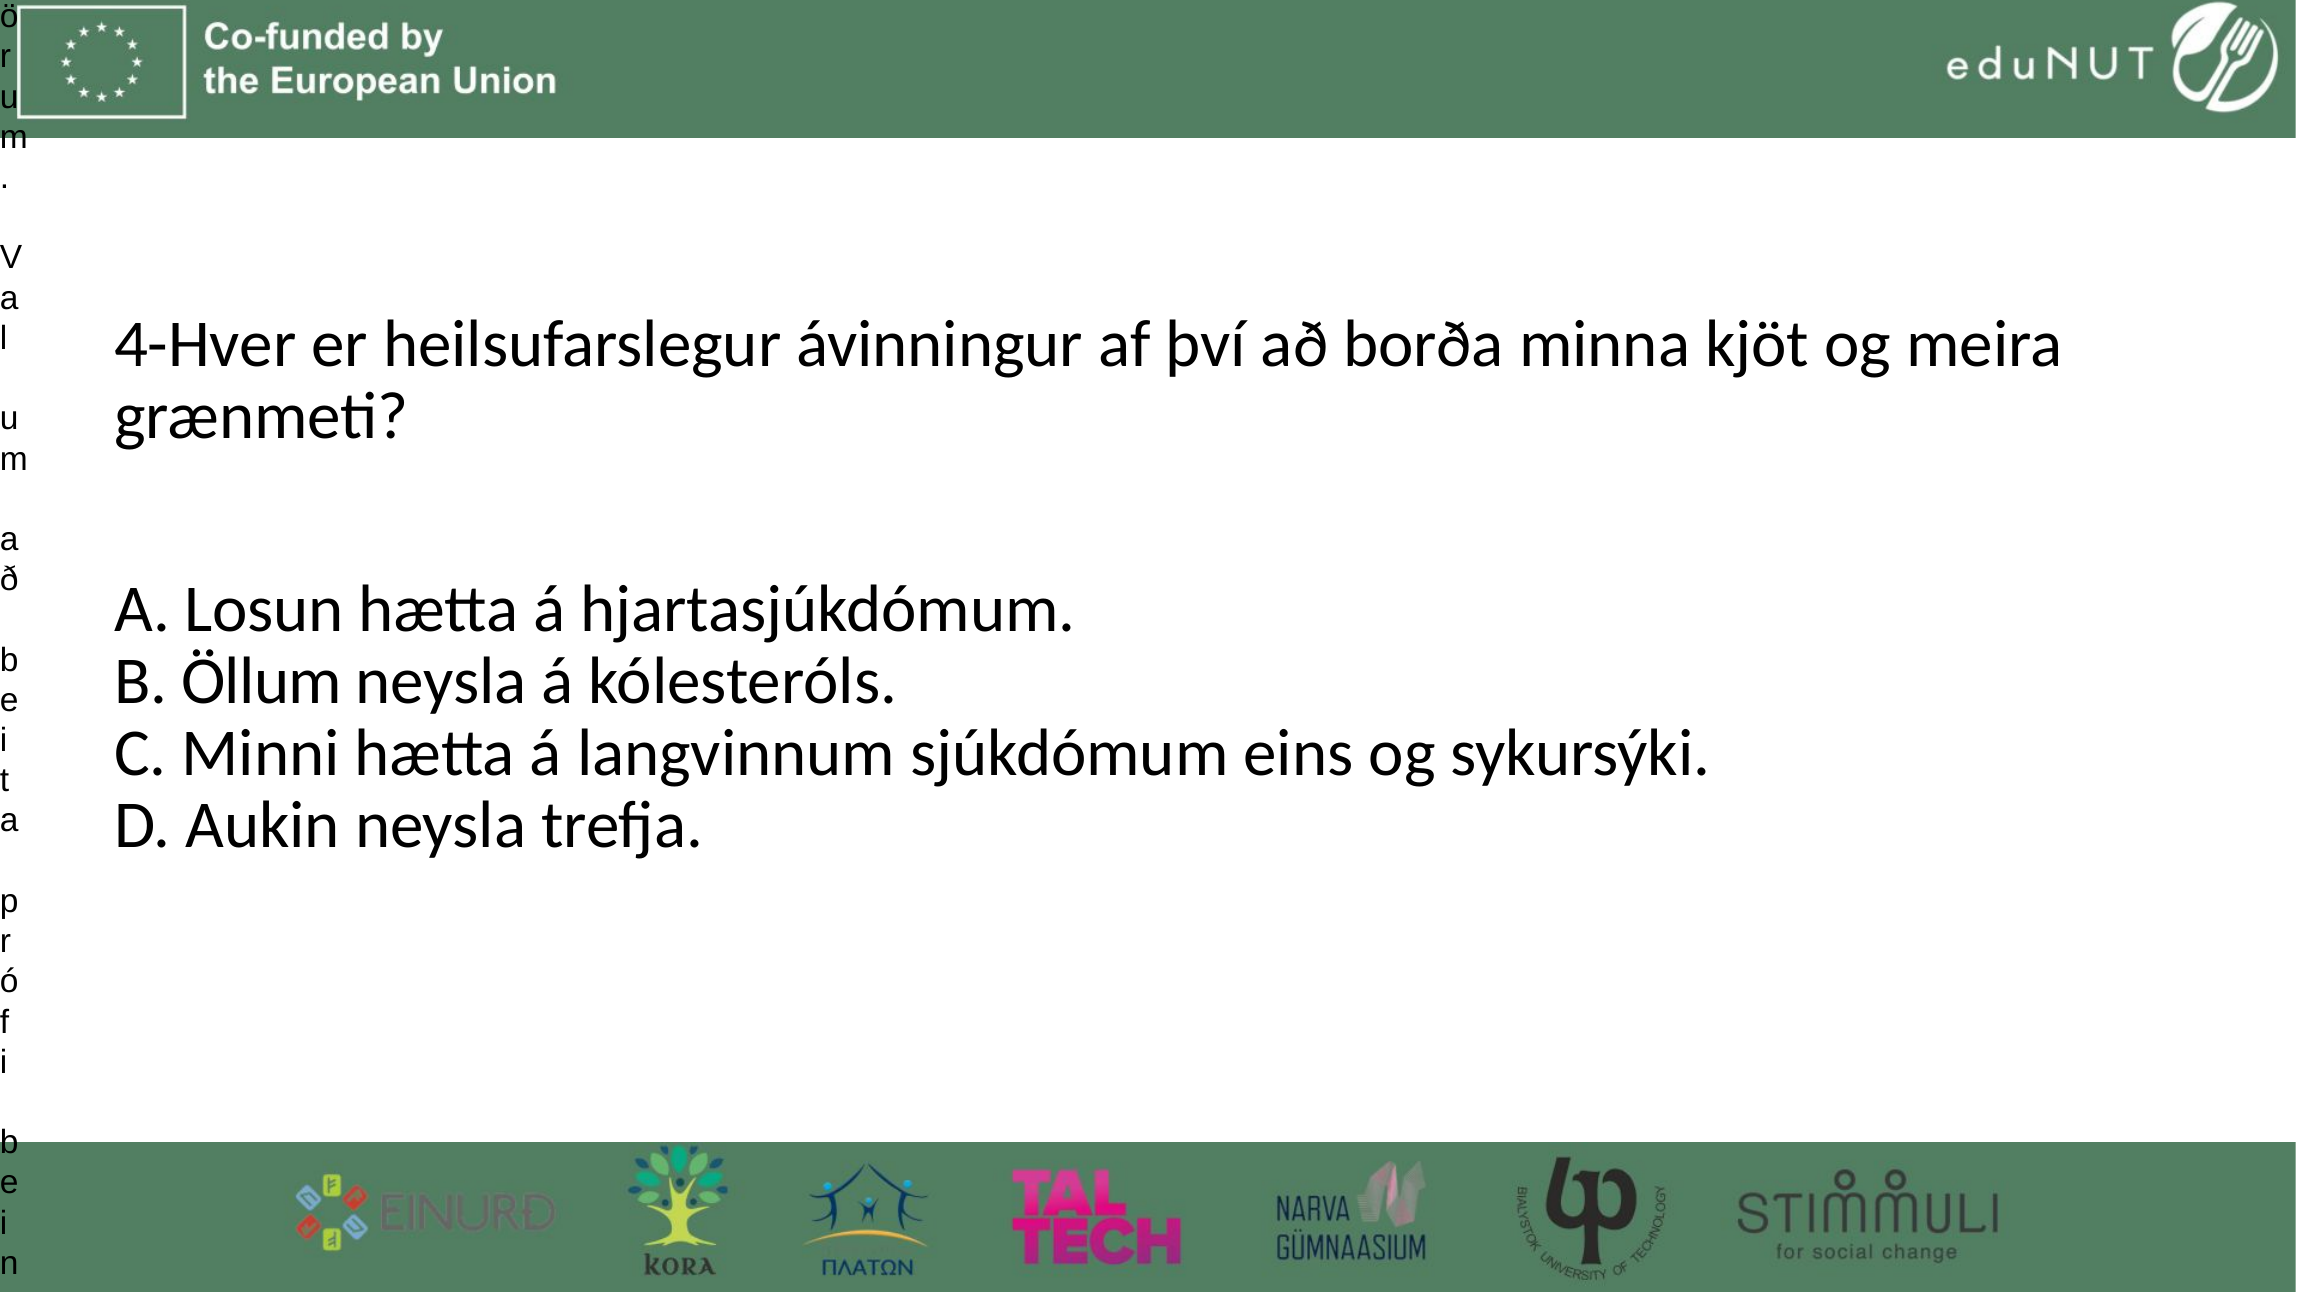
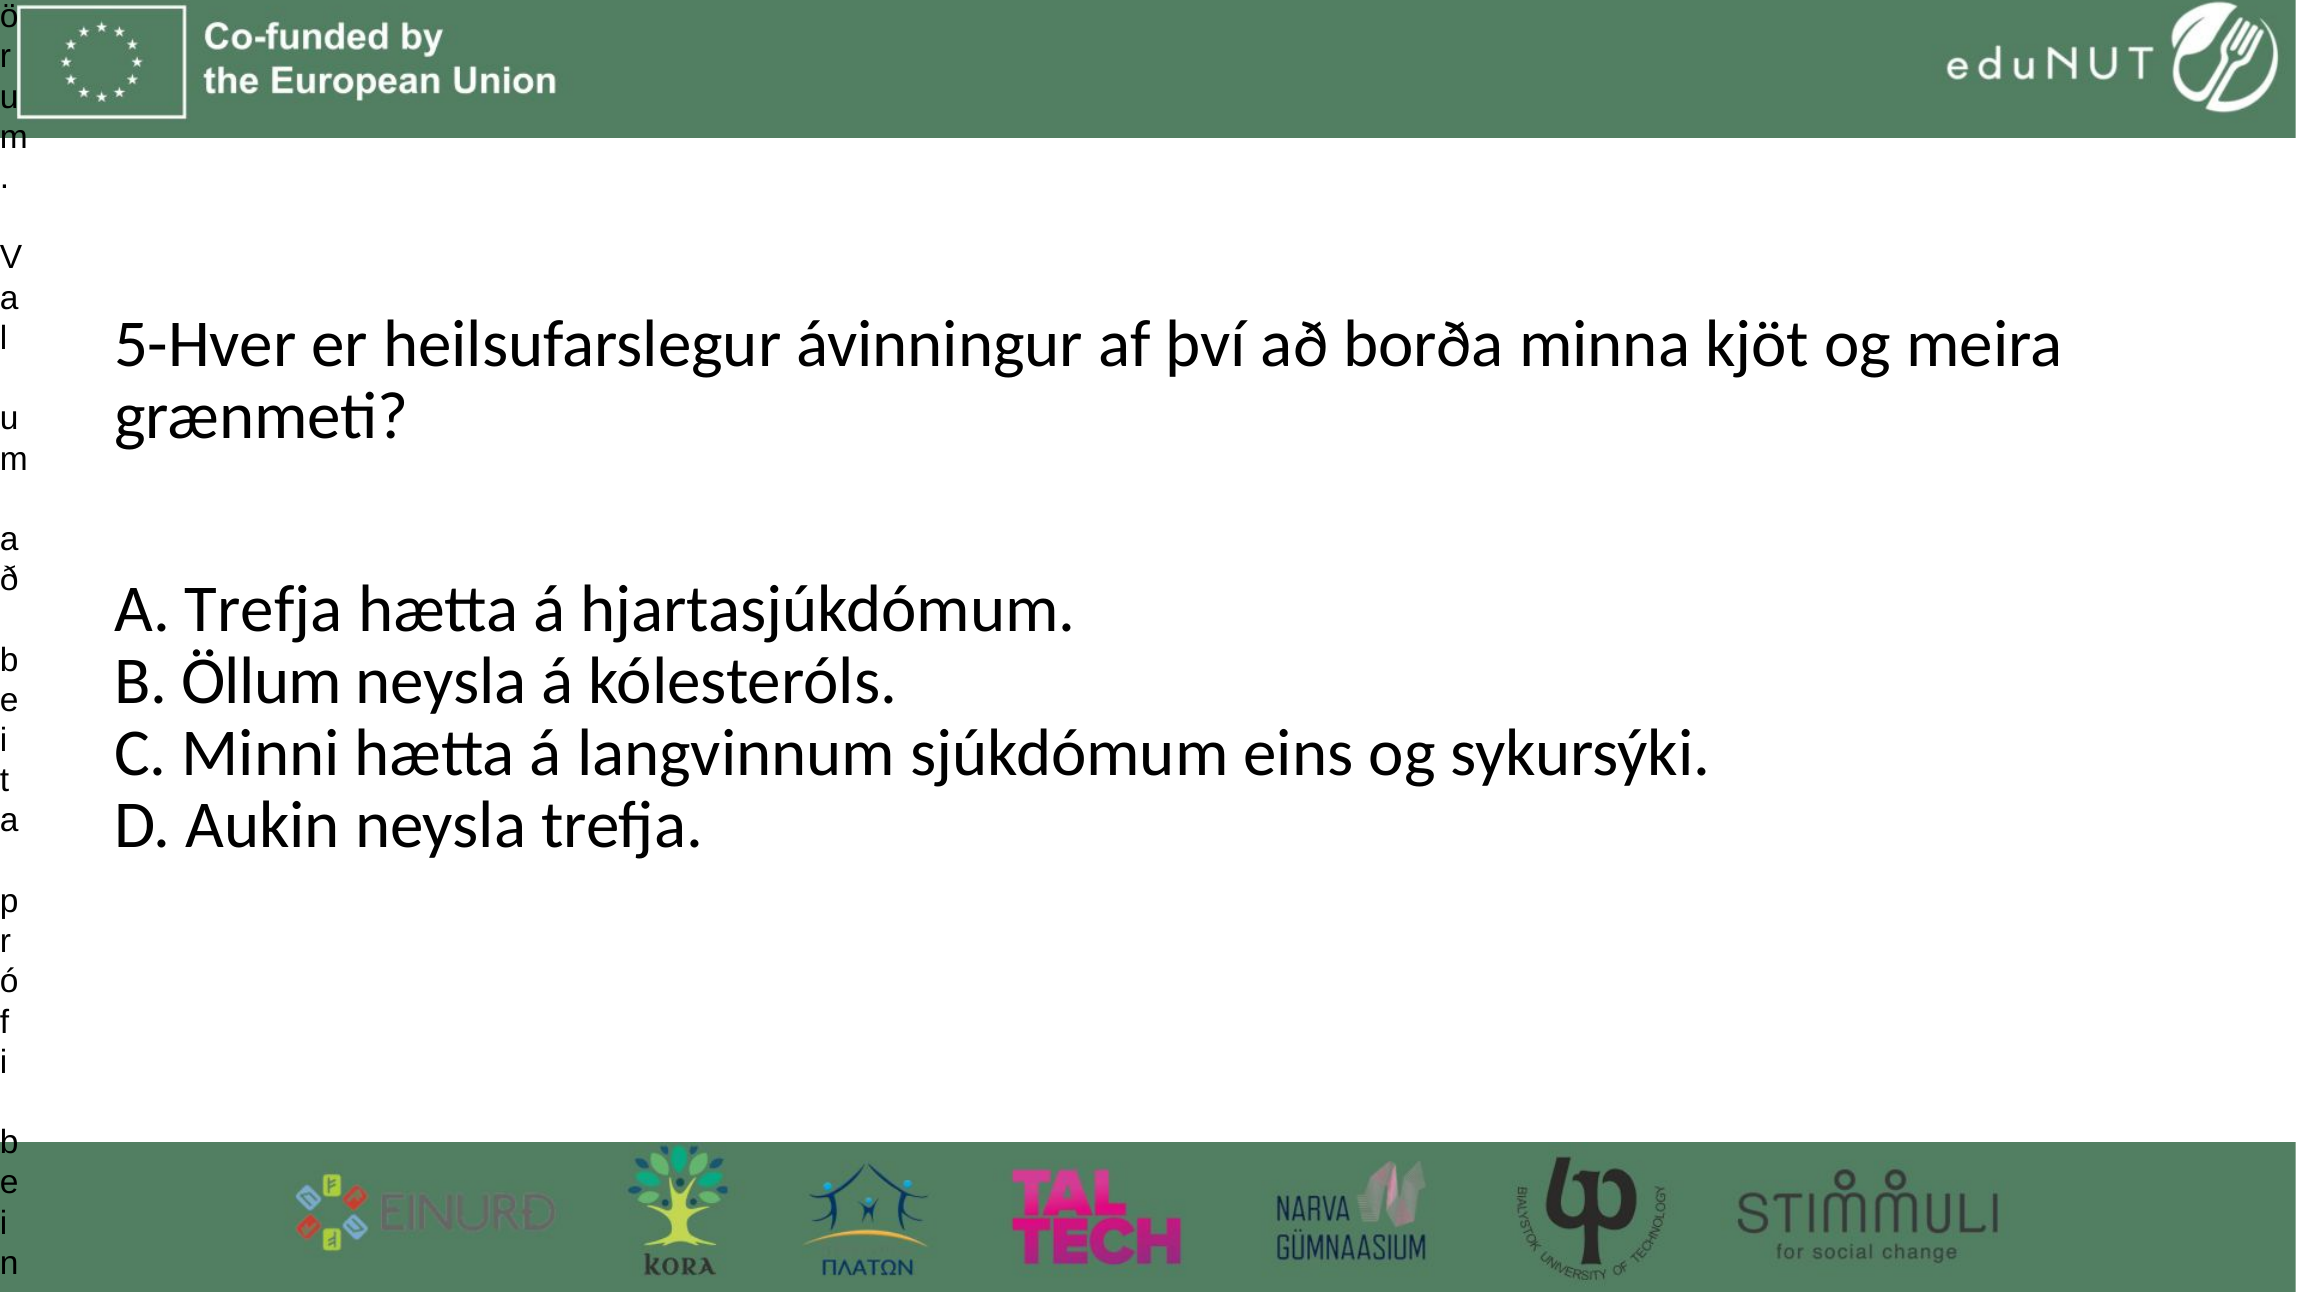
4-Hver: 4-Hver -> 5-Hver (205, 345)
A Losun: Losun -> Trefja (264, 609)
